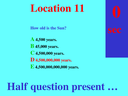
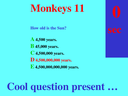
Location: Location -> Monkeys (51, 8)
Half: Half -> Cool (17, 86)
